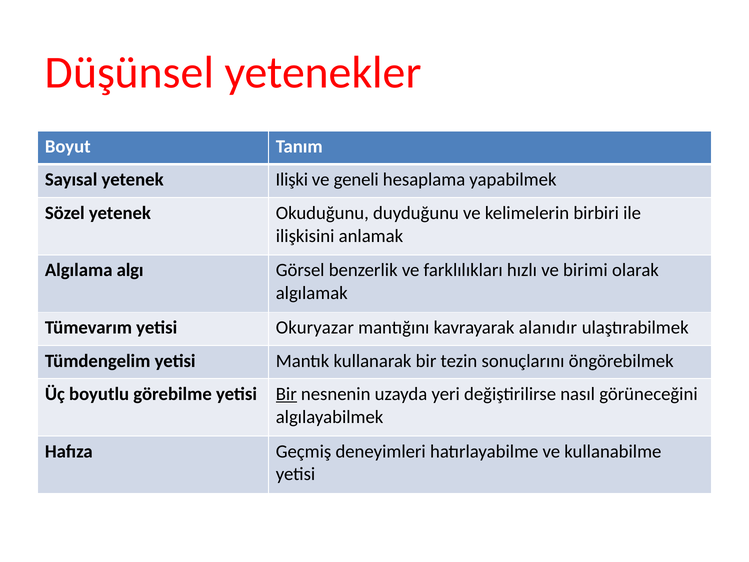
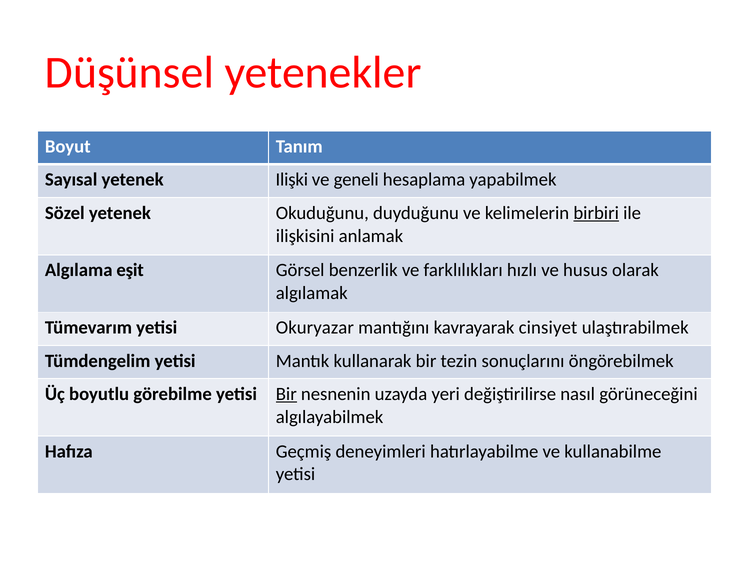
birbiri underline: none -> present (596, 213)
algı: algı -> eşit (130, 270)
birimi: birimi -> husus (585, 270)
alanıdır: alanıdır -> cinsiyet (548, 327)
